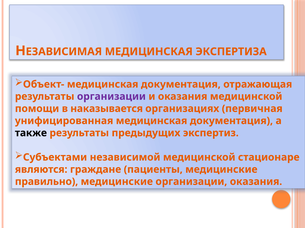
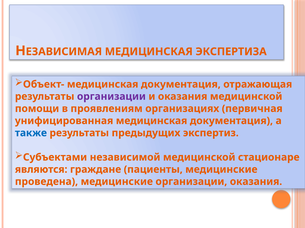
наказывается: наказывается -> проявлениям (107, 109)
также colour: black -> blue (31, 133)
правильно: правильно -> проведена (46, 182)
